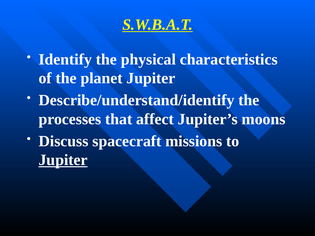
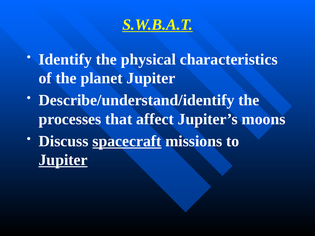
spacecraft underline: none -> present (127, 141)
